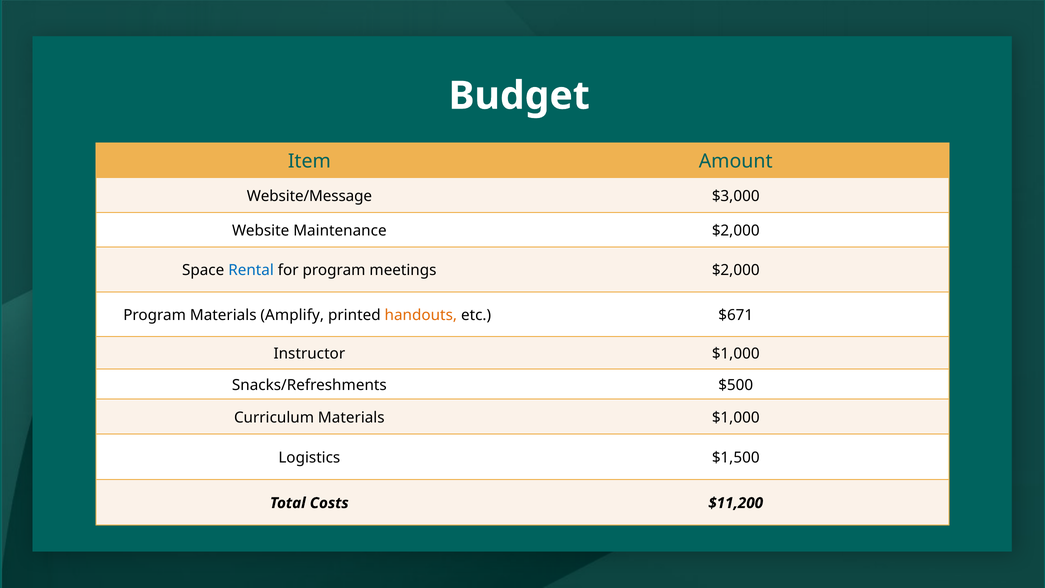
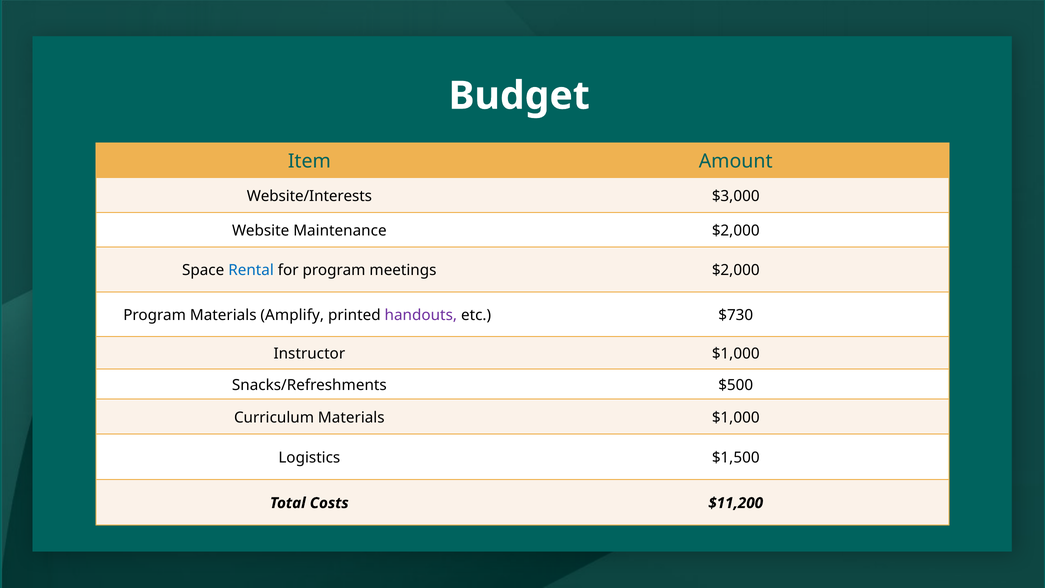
Website/Message: Website/Message -> Website/Interests (309, 196)
handouts colour: orange -> purple (421, 315)
$671: $671 -> $730 (736, 315)
